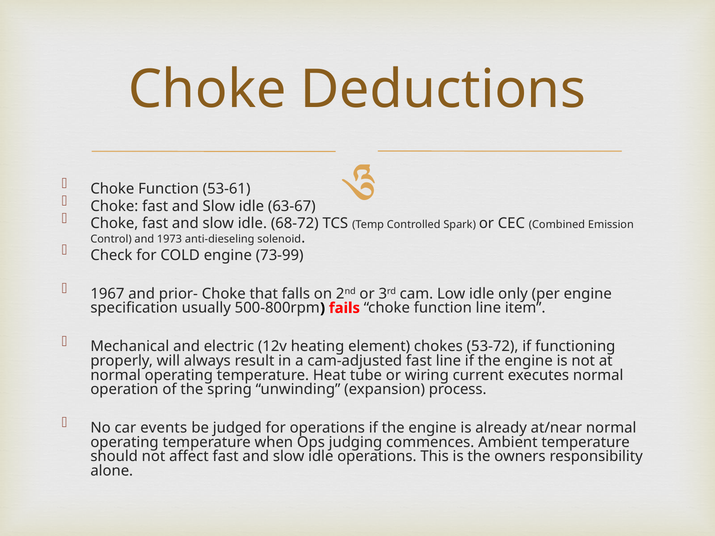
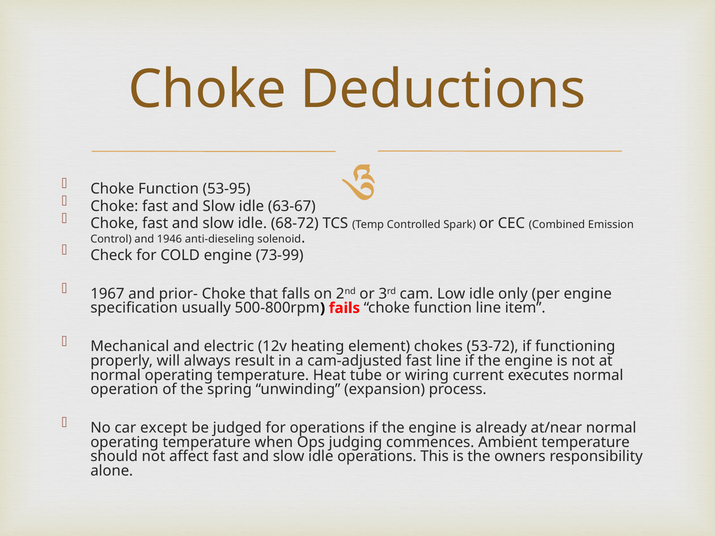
53-61: 53-61 -> 53-95 (227, 189)
1973: 1973 -> 1946 (169, 239)
events: events -> except (164, 428)
